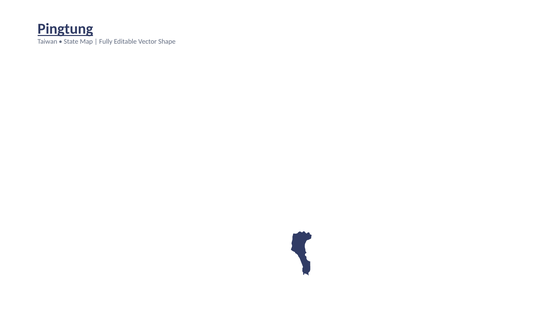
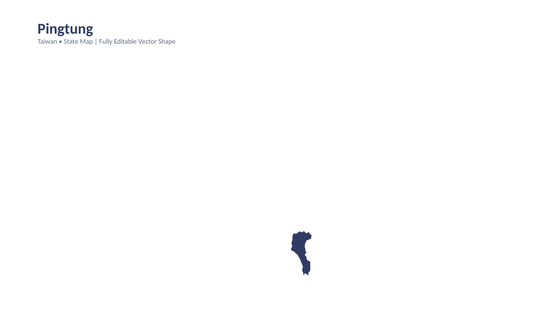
Pingtung underline: present -> none (65, 29)
